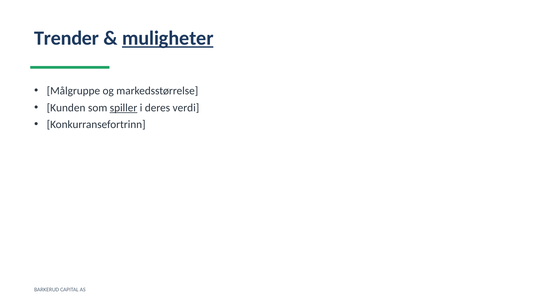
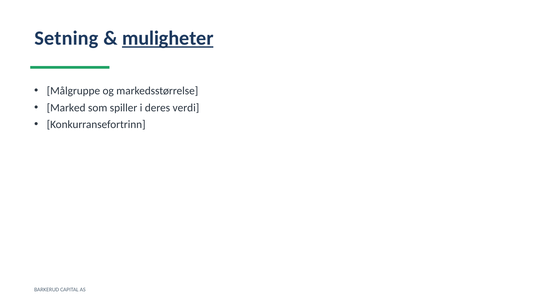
Trender: Trender -> Setning (66, 38)
Kunden: Kunden -> Marked (66, 108)
spiller underline: present -> none (124, 108)
